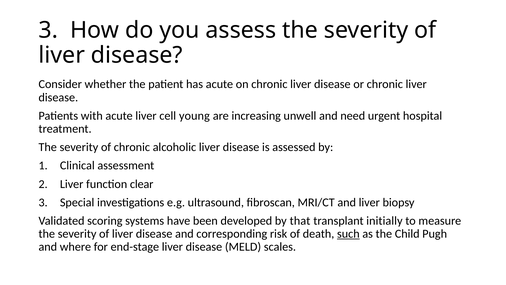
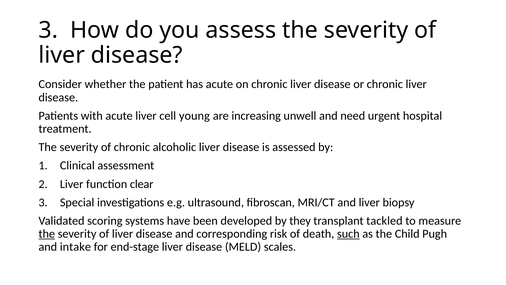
that: that -> they (300, 220)
initially: initially -> tackled (384, 220)
the underline: none -> present (47, 234)
where: where -> intake (75, 247)
